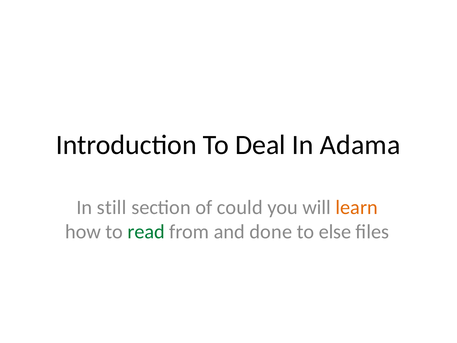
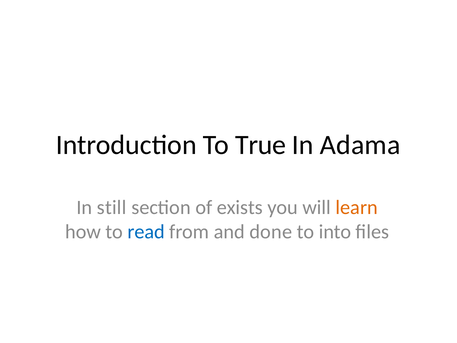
Deal: Deal -> True (261, 145)
could: could -> exists (240, 207)
read colour: green -> blue (146, 232)
else: else -> into (335, 232)
